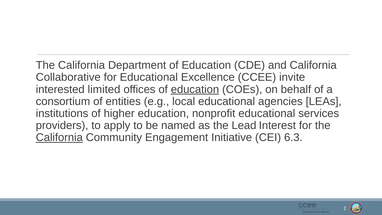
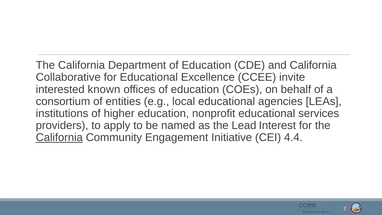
limited: limited -> known (104, 89)
education underline: present -> none (195, 89)
6.3: 6.3 -> 4.4 (293, 137)
